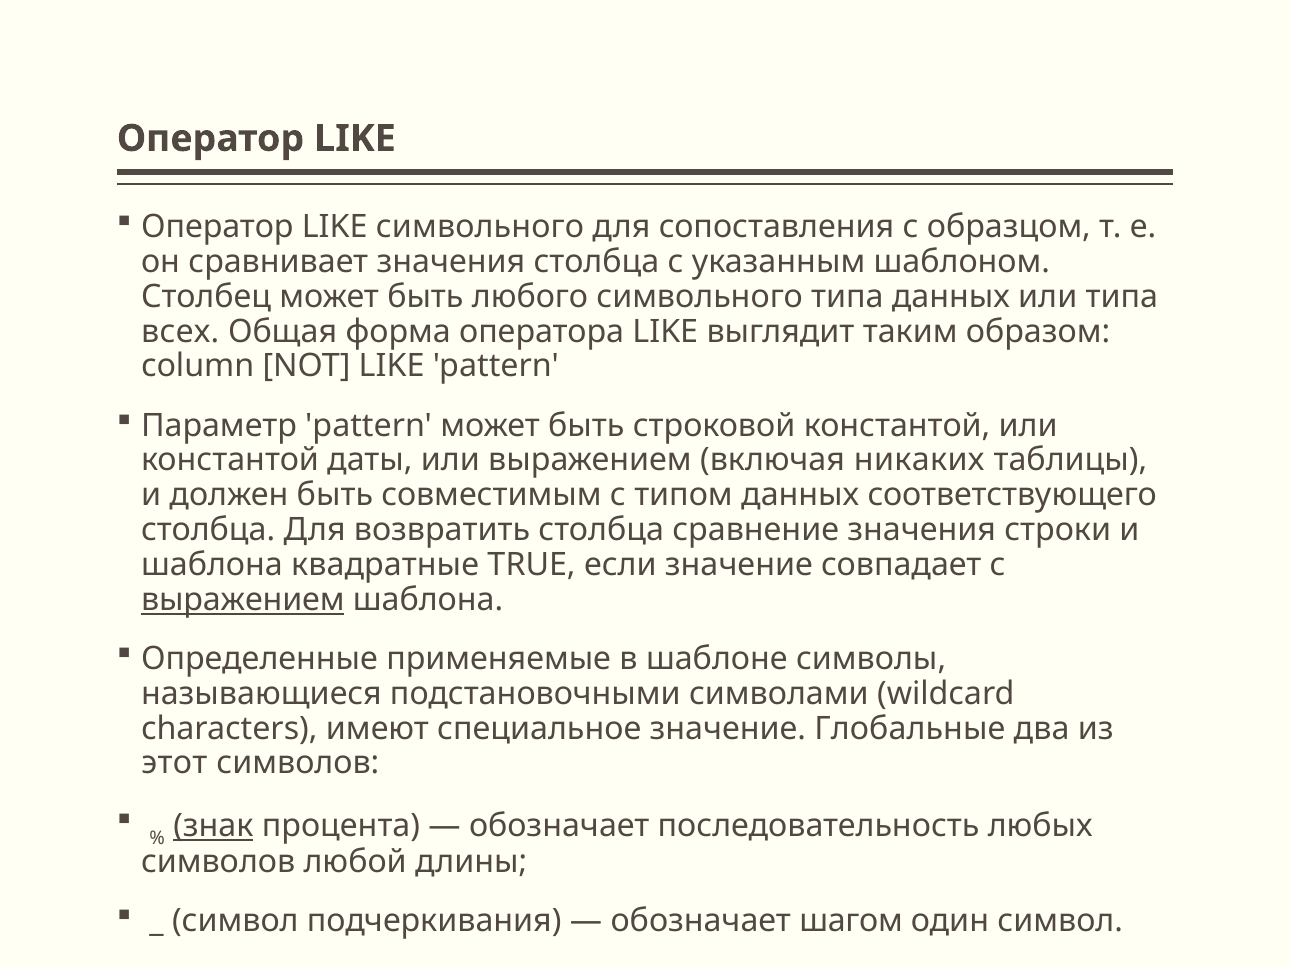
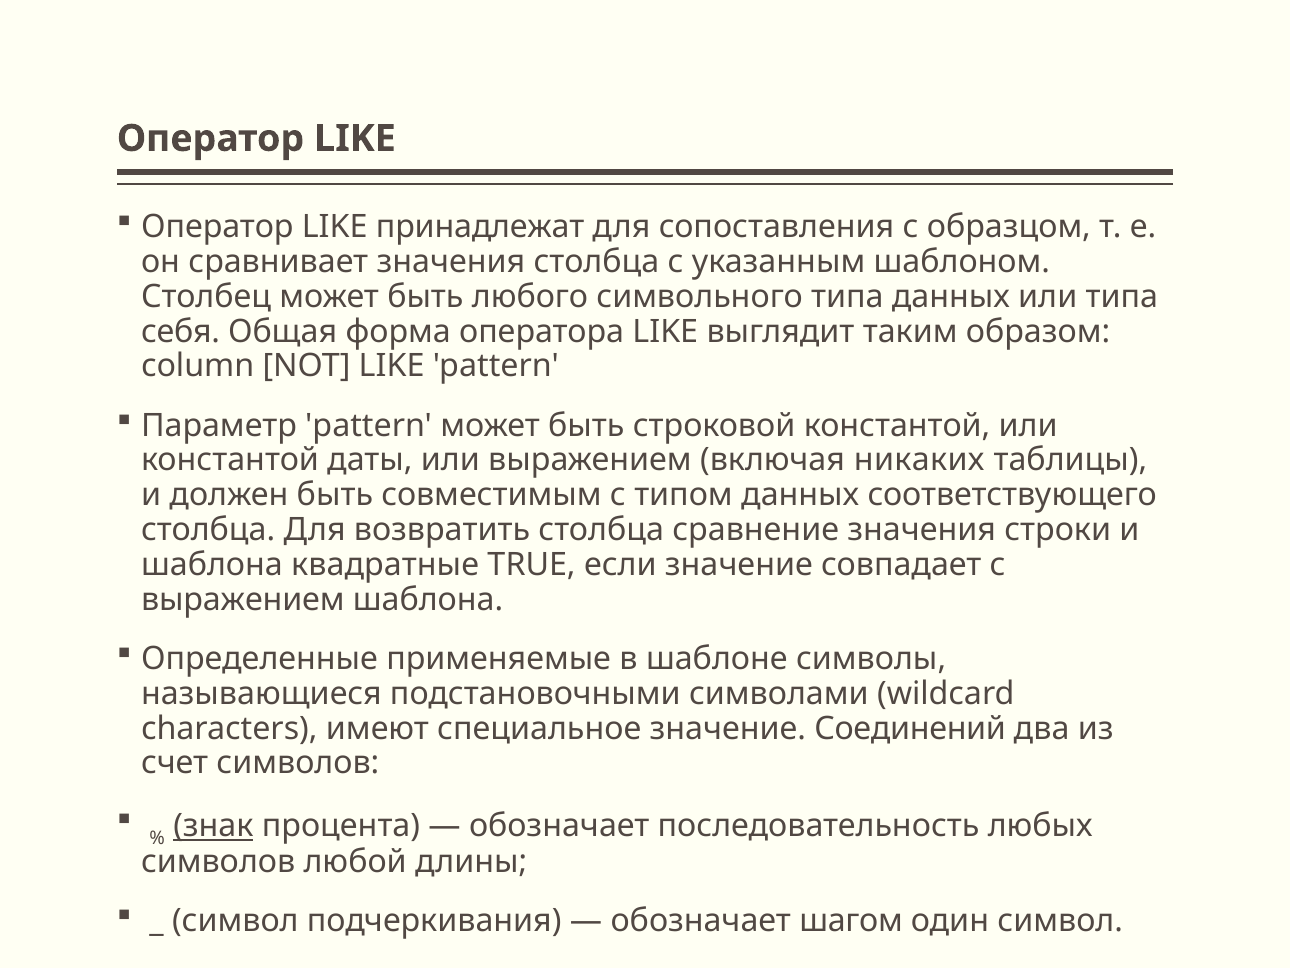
LIKE символьного: символьного -> принадлежат (480, 227)
всех: всех -> себя (181, 331)
выражением underline: present -> none (243, 599)
Глобальные: Глобальные -> Соединений (910, 728)
этот: этот -> счет (175, 763)
